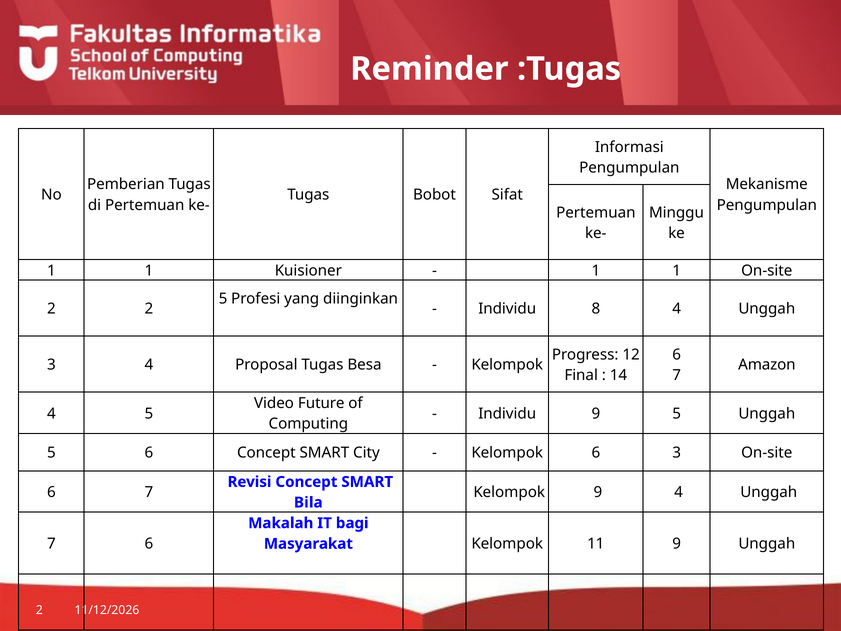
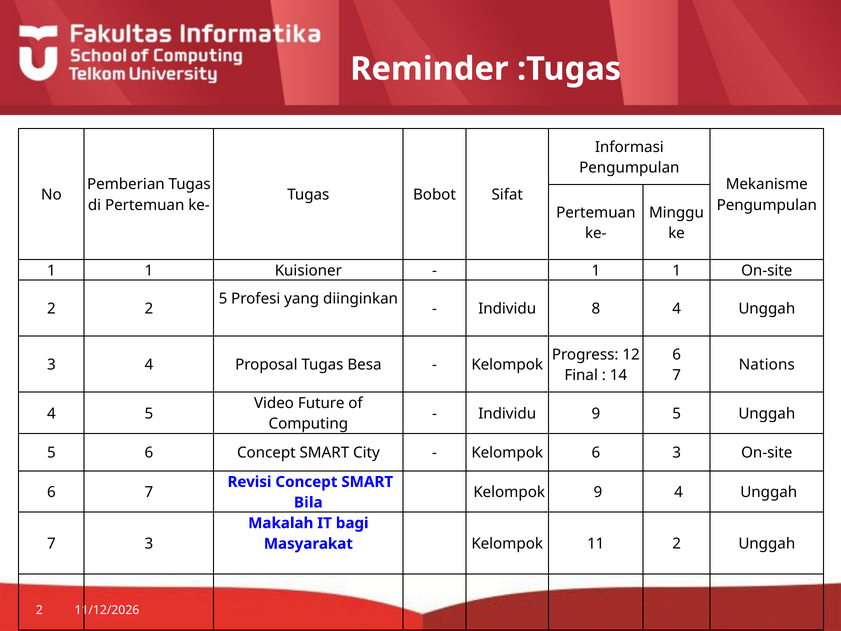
Amazon: Amazon -> Nations (767, 365)
7 6: 6 -> 3 (149, 544)
11 9: 9 -> 2 (677, 544)
